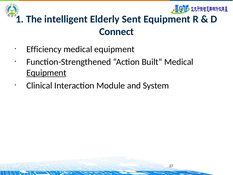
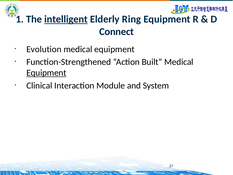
intelligent underline: none -> present (66, 19)
Sent: Sent -> Ring (132, 19)
Efficiency: Efficiency -> Evolution (44, 49)
